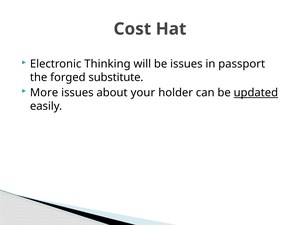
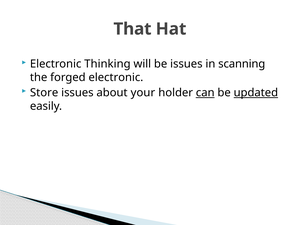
Cost: Cost -> That (132, 29)
passport: passport -> scanning (242, 64)
forged substitute: substitute -> electronic (116, 78)
More: More -> Store (44, 93)
can underline: none -> present (205, 93)
